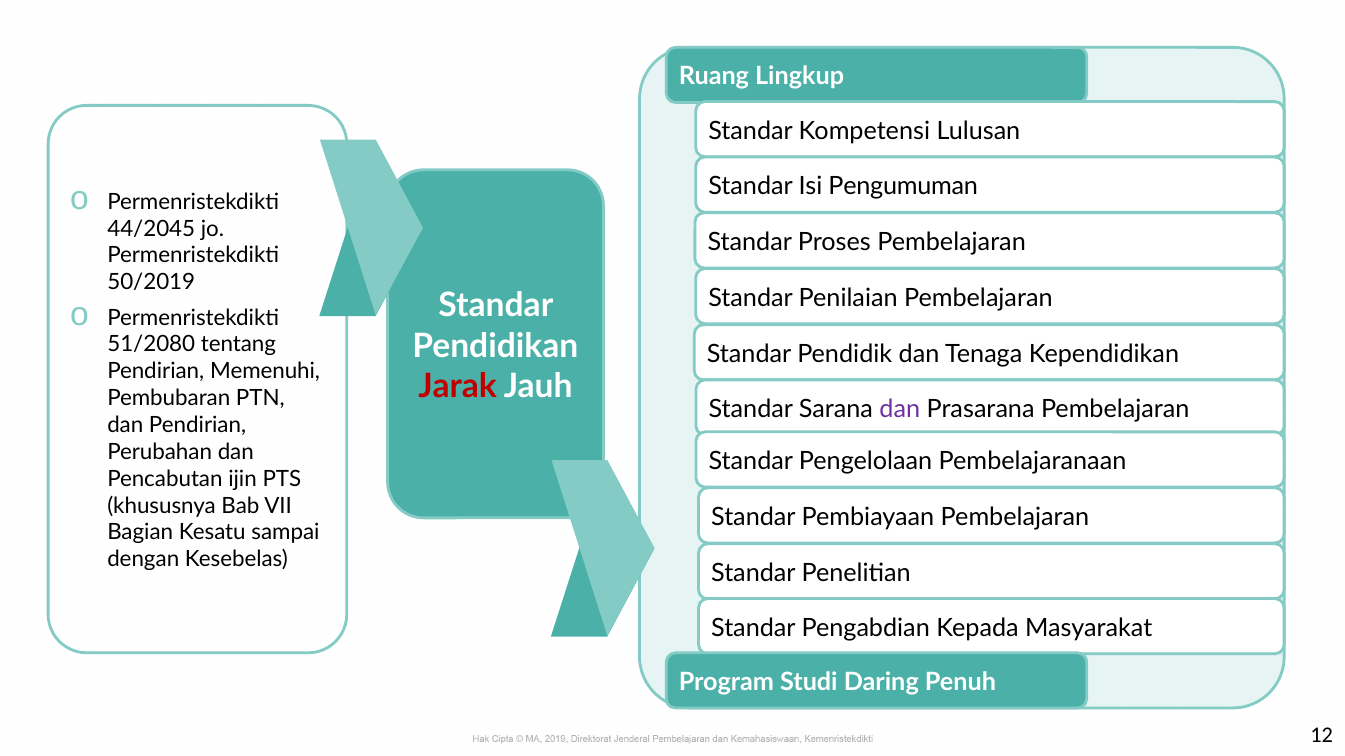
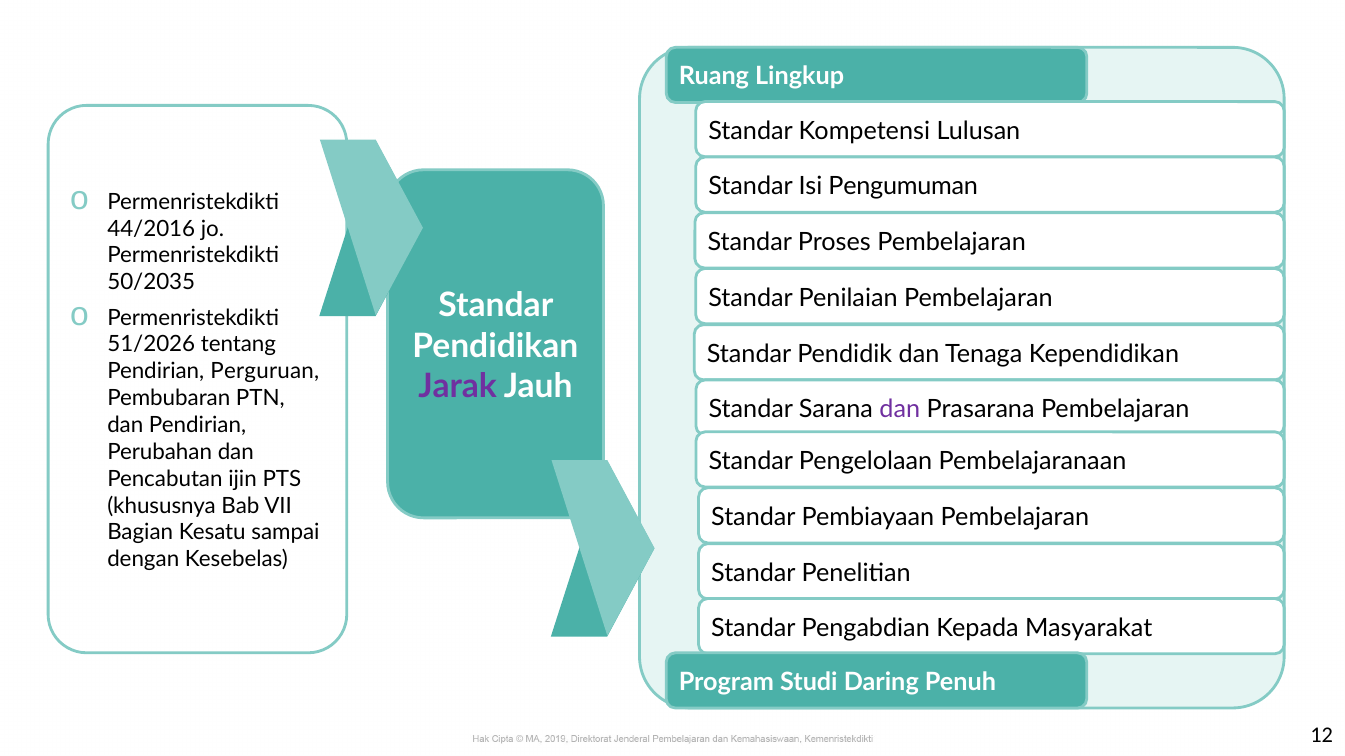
44/2045: 44/2045 -> 44/2016 (151, 229)
50/2019: 50/2019 -> 50/2035 (151, 283)
51/2080: 51/2080 -> 51/2026 (151, 345)
Memenuhi: Memenuhi -> Perguruan (265, 372)
Jarak colour: red -> purple (458, 387)
